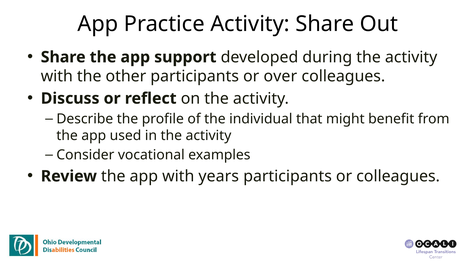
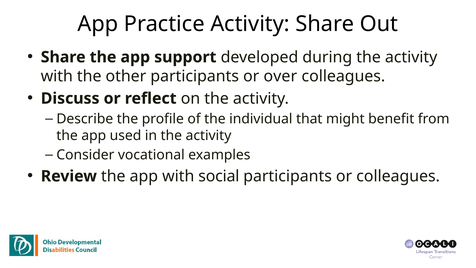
years: years -> social (219, 176)
